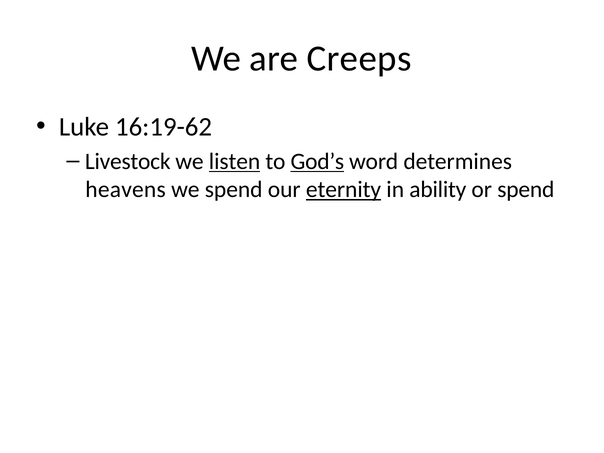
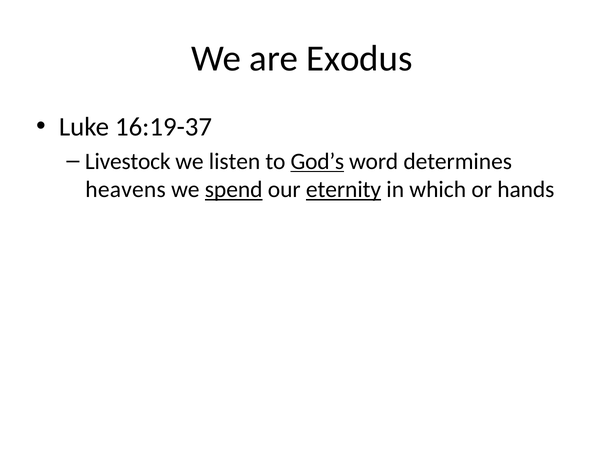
Creeps: Creeps -> Exodus (359, 58)
16:19-62: 16:19-62 -> 16:19-37 (164, 127)
listen underline: present -> none (235, 161)
spend underline: none -> present (234, 190)
ability: ability -> which (438, 190)
or spend: spend -> hands (526, 190)
